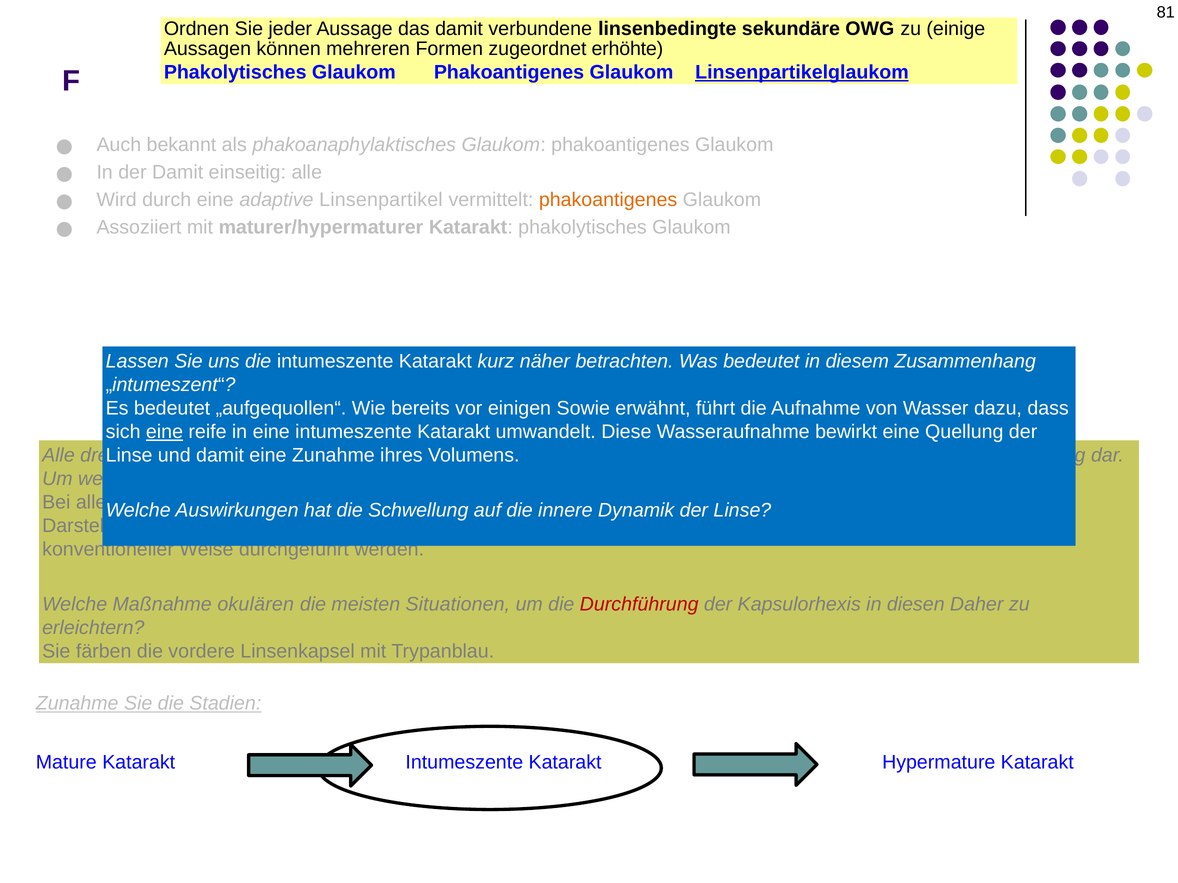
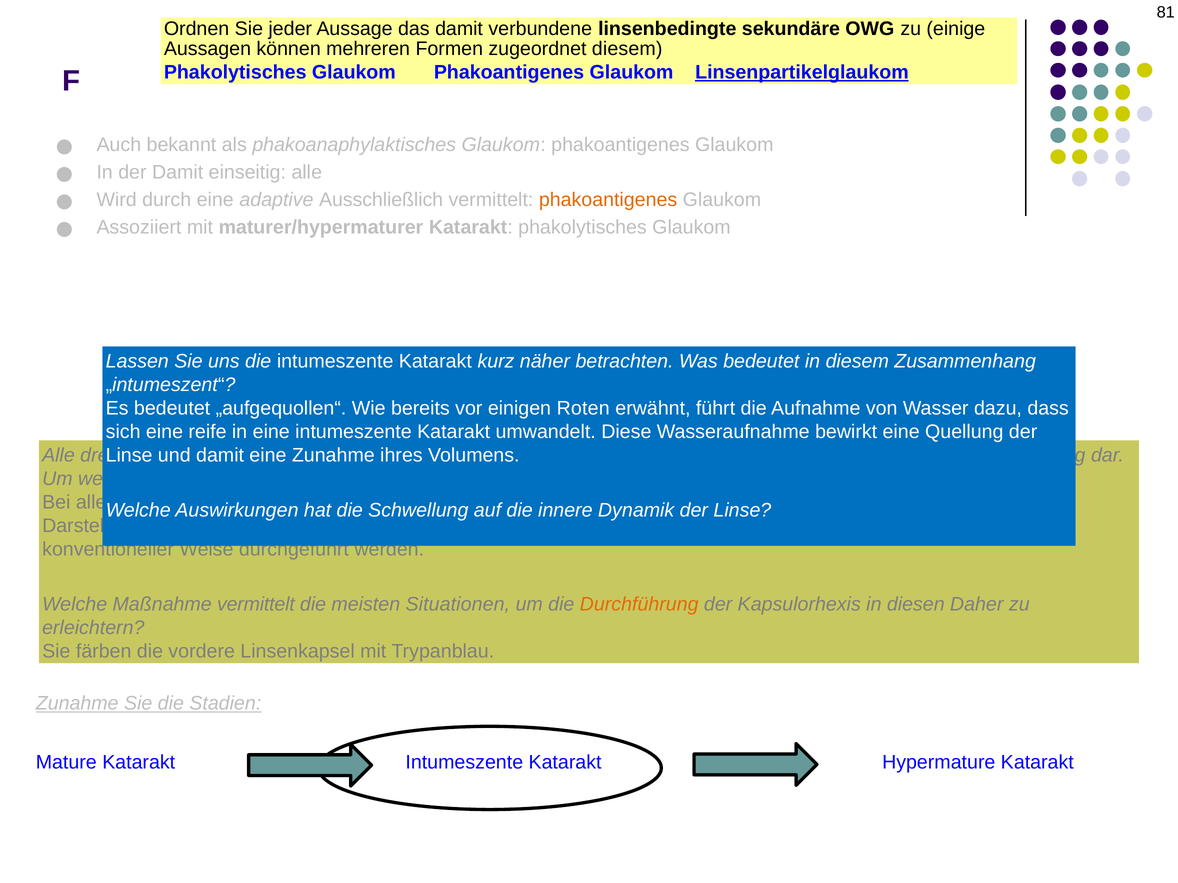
zugeordnet erhöhte: erhöhte -> diesem (627, 49)
Linsenpartikel: Linsenpartikel -> Ausschließlich (381, 200)
Sowie: Sowie -> Roten (583, 408)
eine underline: present -> none (164, 432)
Maßnahme okulären: okulären -> vermittelt (256, 605)
Durchführung colour: red -> orange (639, 605)
